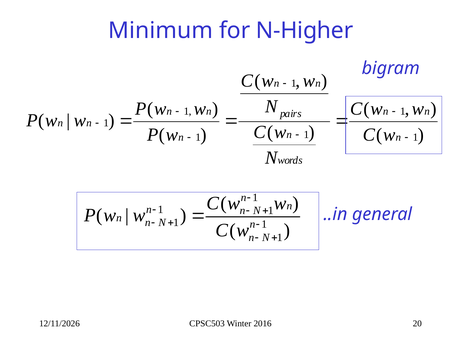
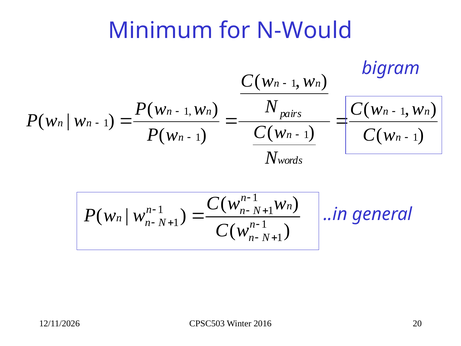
N-Higher: N-Higher -> N-Would (304, 30)
